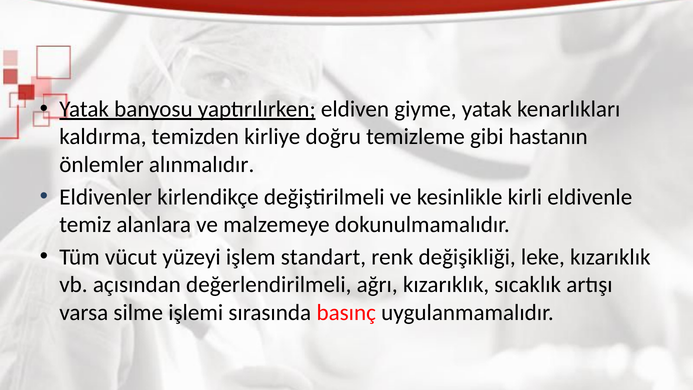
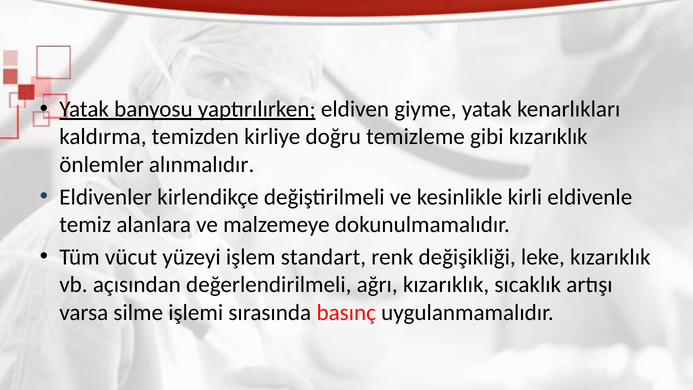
gibi hastanın: hastanın -> kızarıklık (548, 137)
